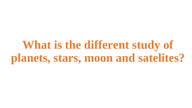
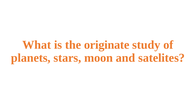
different: different -> originate (107, 45)
